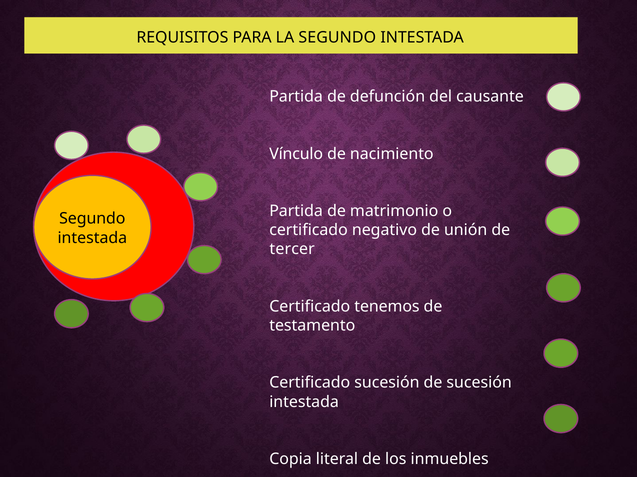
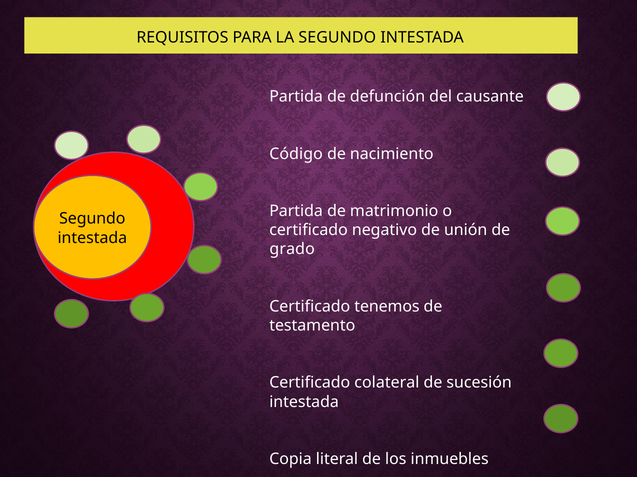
Vínculo: Vínculo -> Código (296, 154)
tercer: tercer -> grado (292, 250)
Certificado sucesión: sucesión -> colateral (387, 383)
